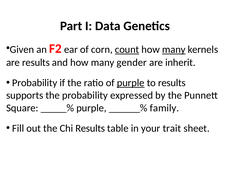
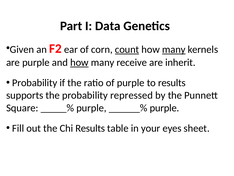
are results: results -> purple (36, 62)
how underline: none -> present (79, 62)
gender: gender -> receive (132, 62)
purple underline: present -> none (131, 83)
expressed: expressed -> repressed (132, 95)
family: family -> purple (164, 108)
trait: trait -> eyes (172, 128)
